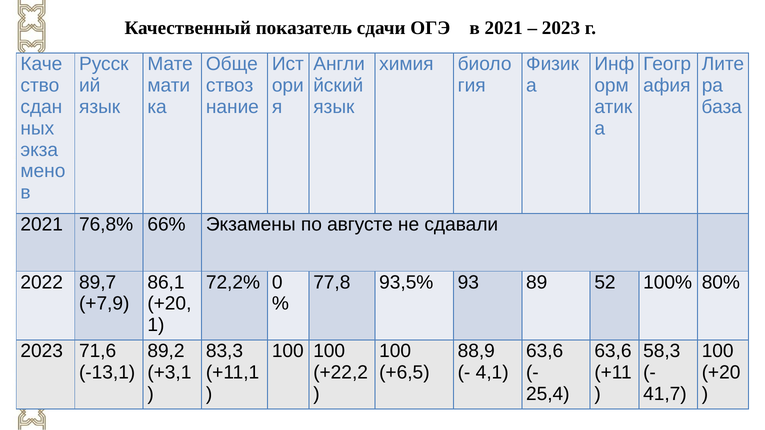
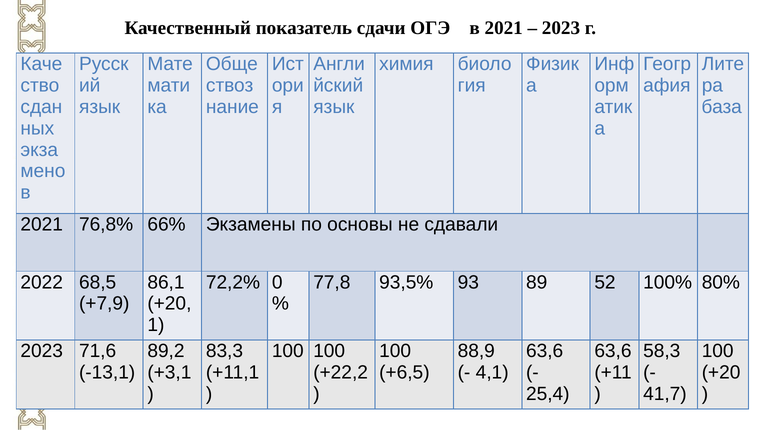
августе: августе -> основы (360, 225)
89,7: 89,7 -> 68,5 (98, 282)
